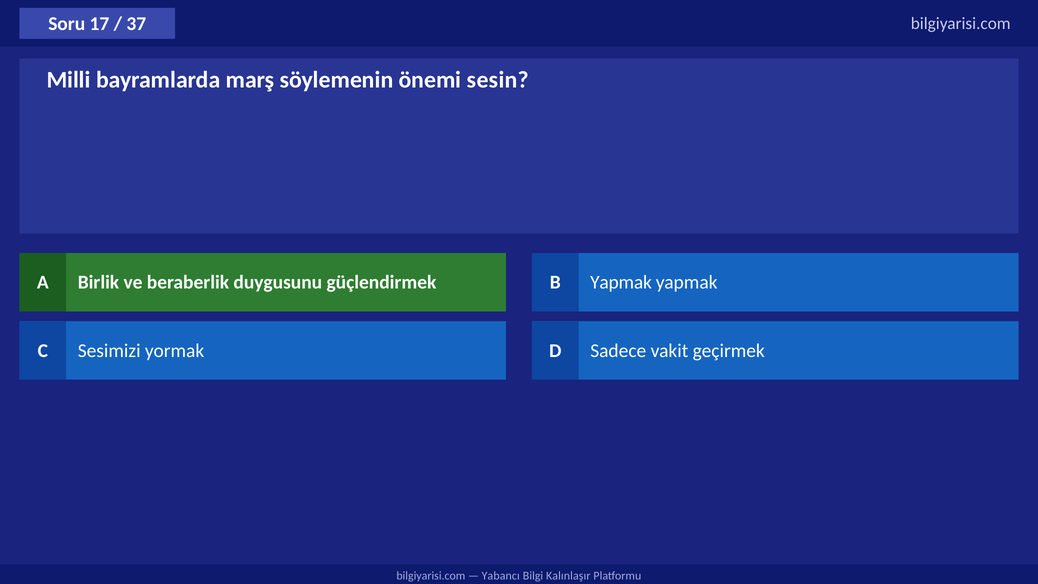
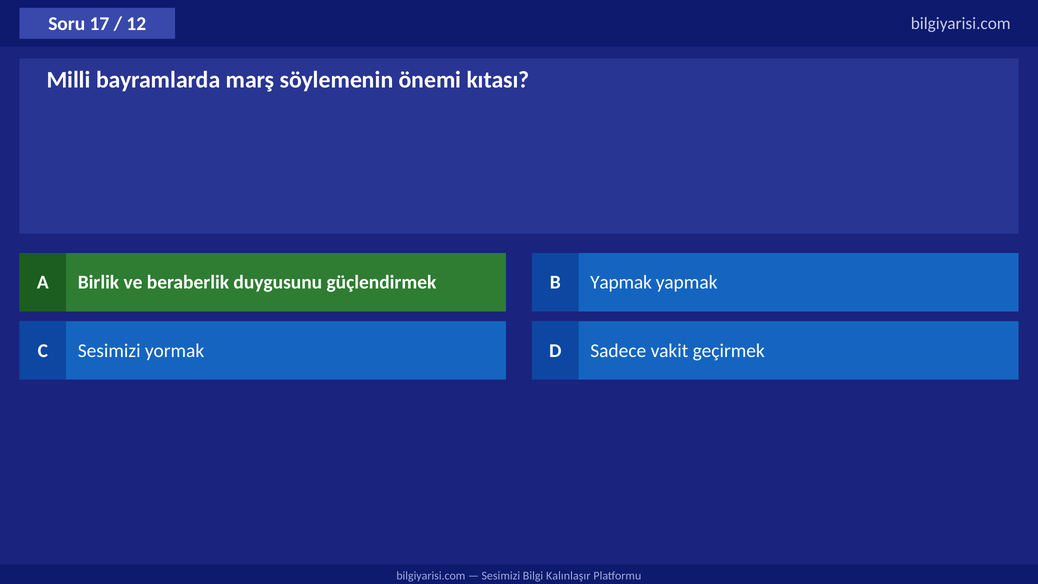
37: 37 -> 12 (136, 24)
sesin: sesin -> kıtası (498, 80)
Yabancı: Yabancı -> Sesimizi (501, 576)
